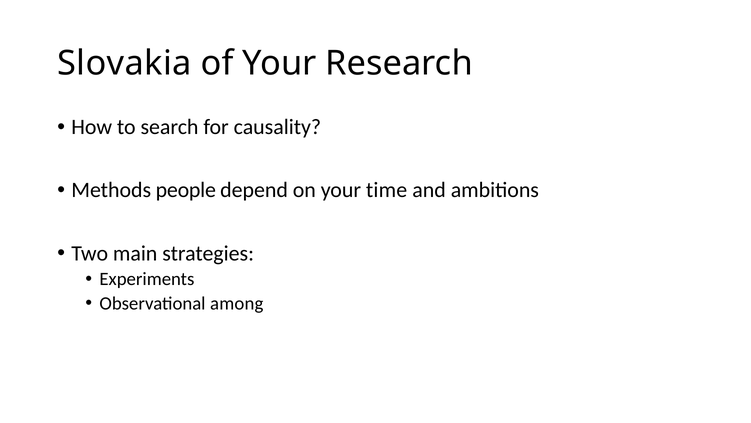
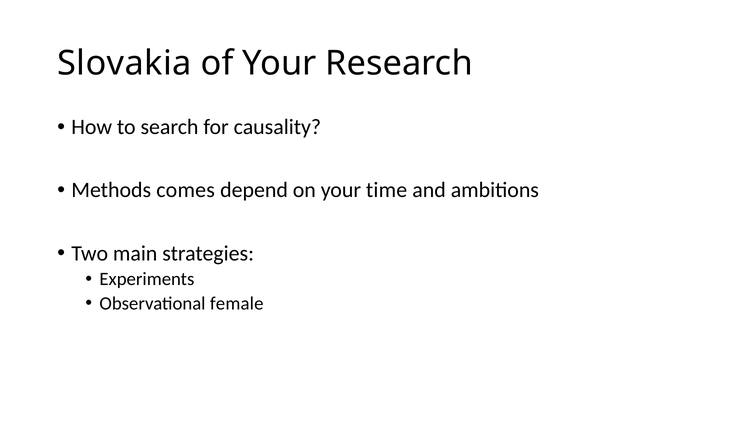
people: people -> comes (186, 190)
among: among -> female (237, 303)
